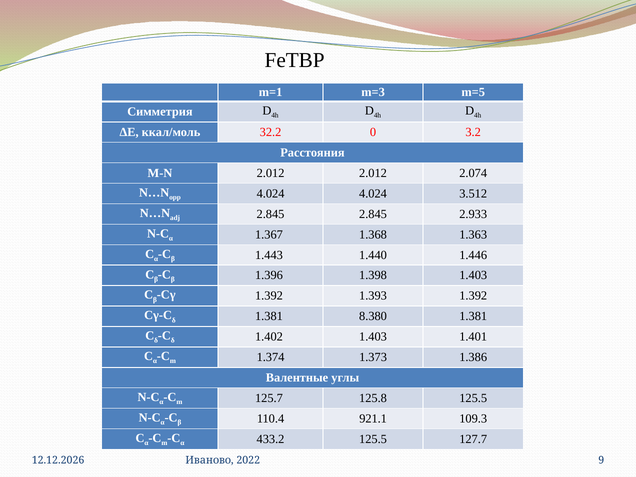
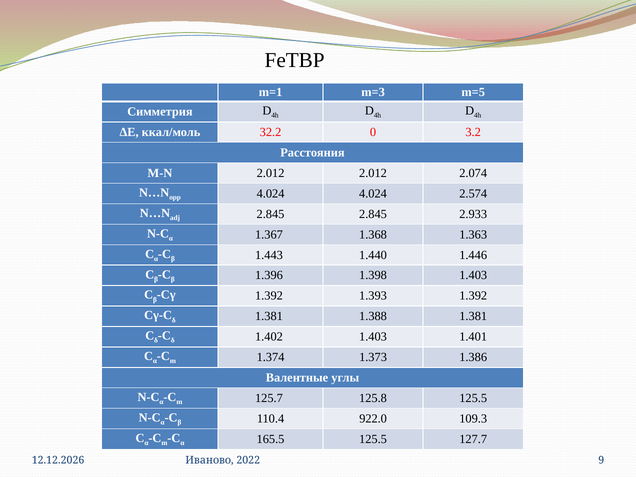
3.512: 3.512 -> 2.574 (473, 194)
8.380: 8.380 -> 1.388 (373, 316)
921.1: 921.1 -> 922.0 (373, 419)
433.2: 433.2 -> 165.5 (271, 439)
